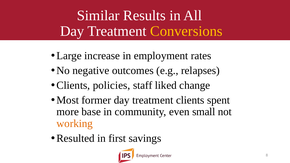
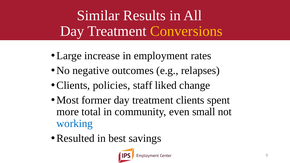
base: base -> total (91, 112)
working colour: orange -> blue (75, 124)
first: first -> best (117, 138)
